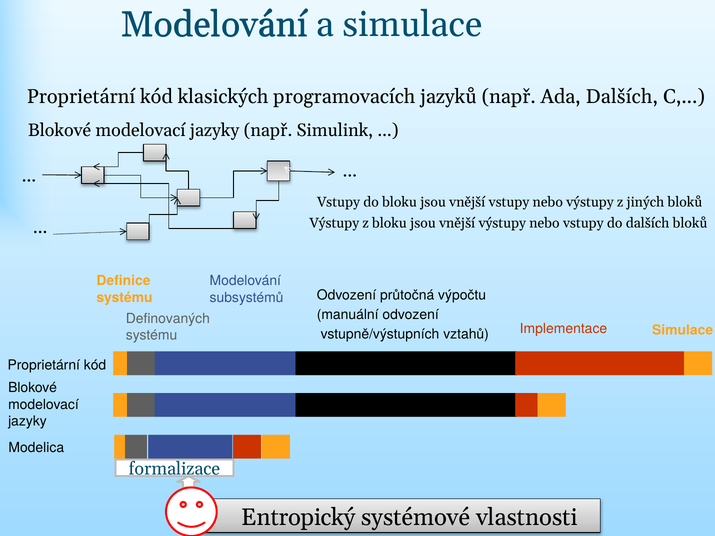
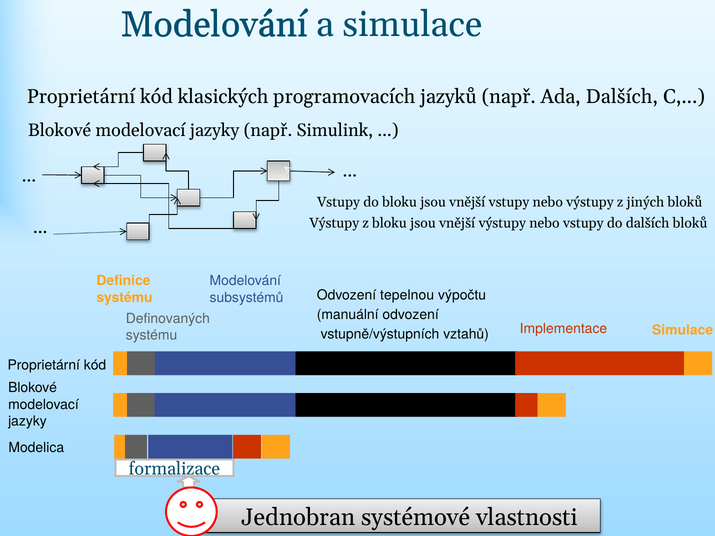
průtočná: průtočná -> tepelnou (407, 295)
Entropický: Entropický -> Jednobran (298, 518)
